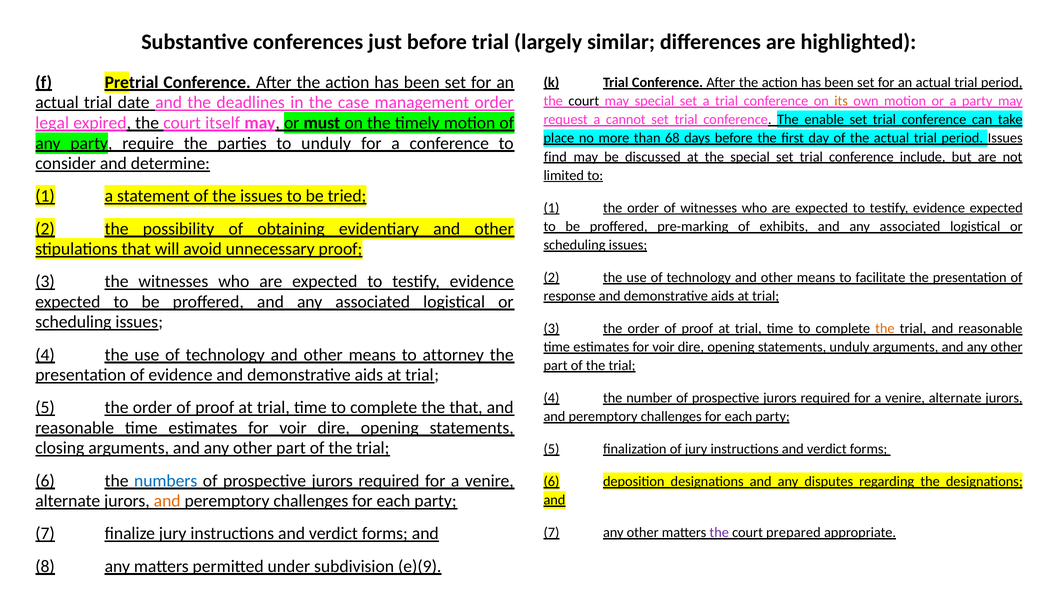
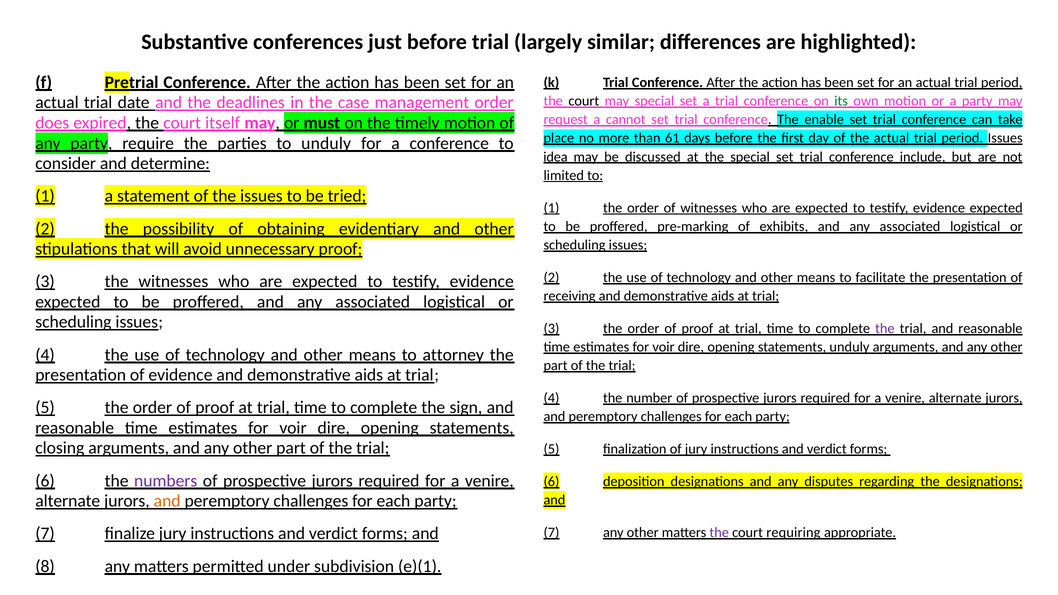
its colour: orange -> green (841, 101)
legal: legal -> does (52, 123)
68: 68 -> 61 (672, 138)
find: find -> idea (555, 157)
response: response -> receiving (570, 296)
the colour: orange -> purple (885, 329)
the that: that -> sign (466, 408)
numbers colour: blue -> purple (166, 481)
prepared: prepared -> requiring (793, 533)
e)(9: e)(9 -> e)(1 (420, 566)
